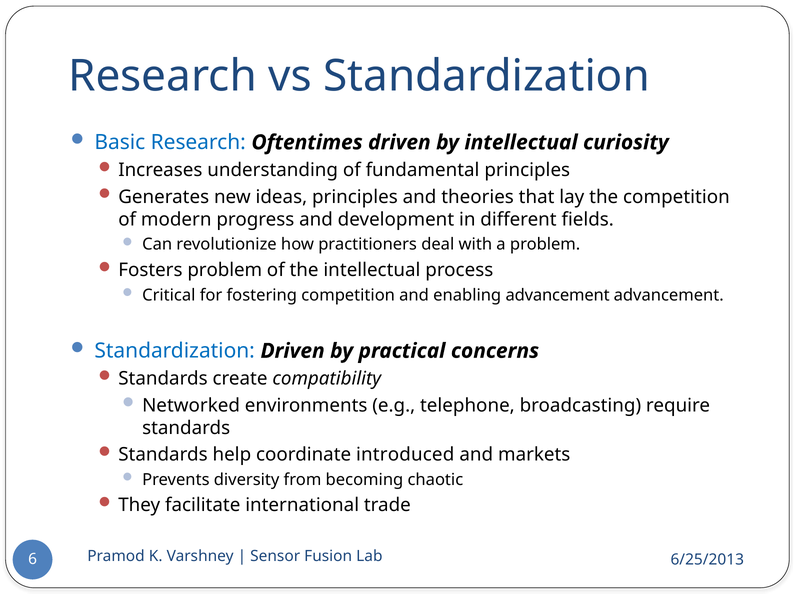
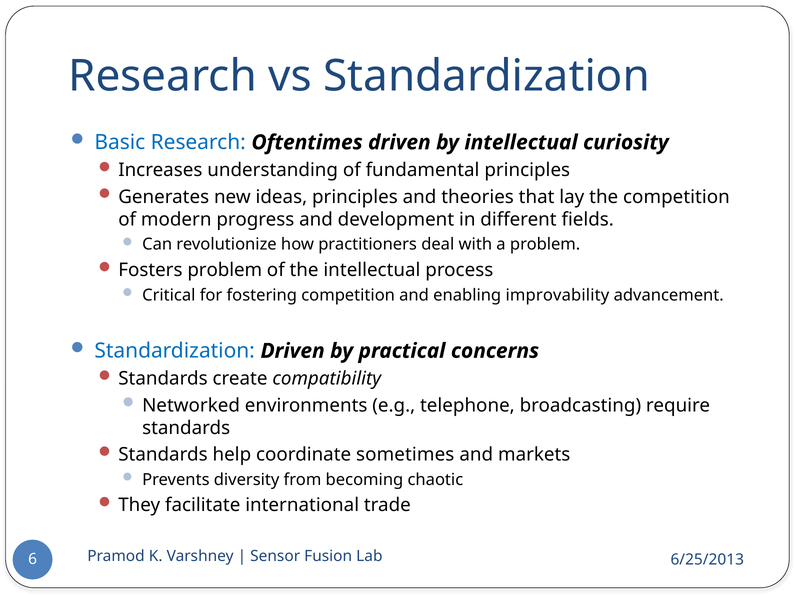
enabling advancement: advancement -> improvability (557, 295)
introduced: introduced -> sometimes (405, 455)
